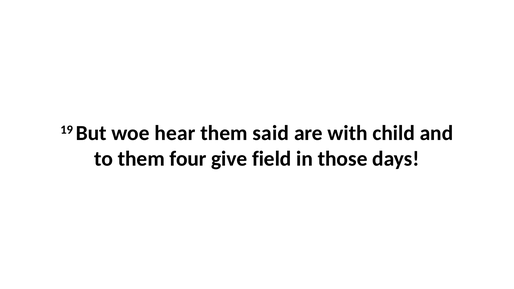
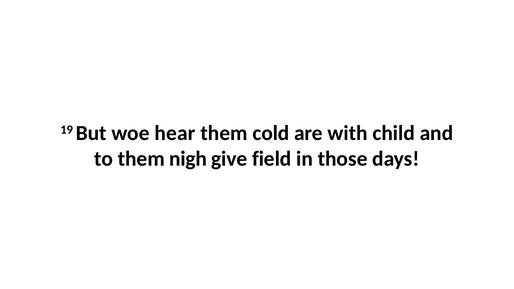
said: said -> cold (271, 133)
four: four -> nigh (188, 159)
